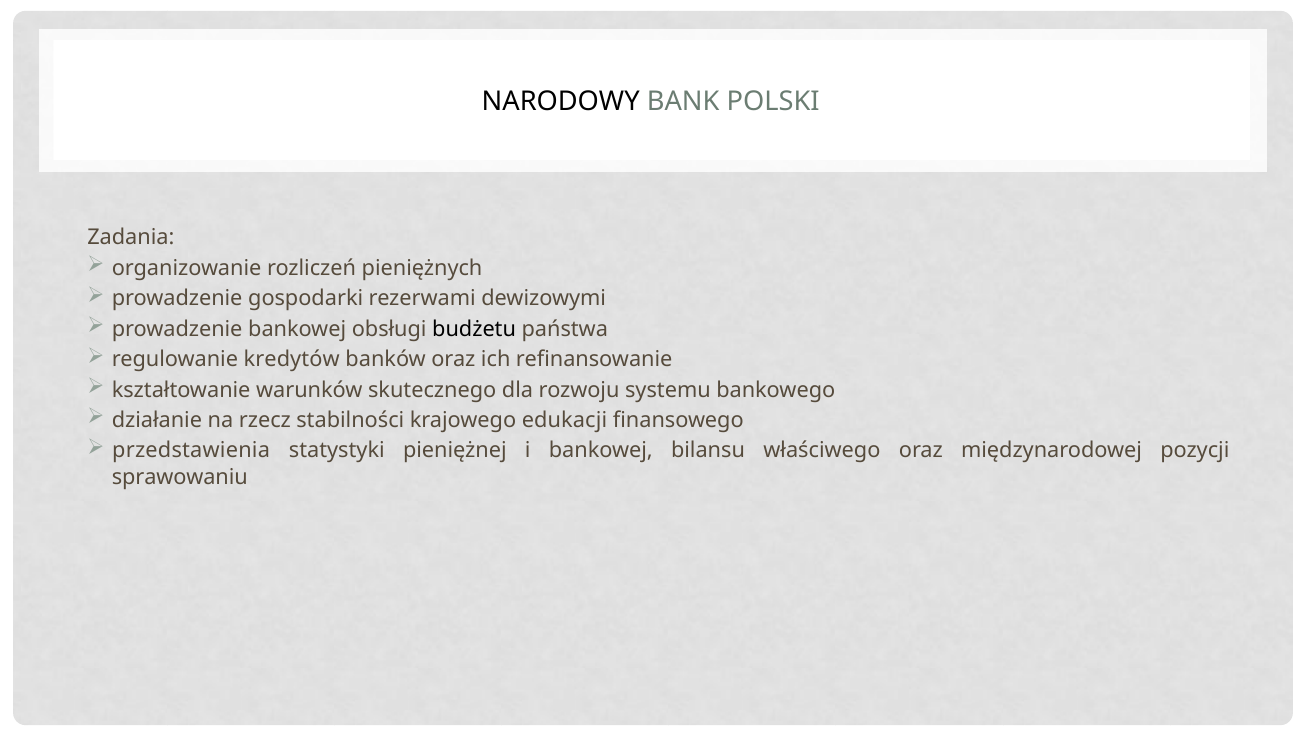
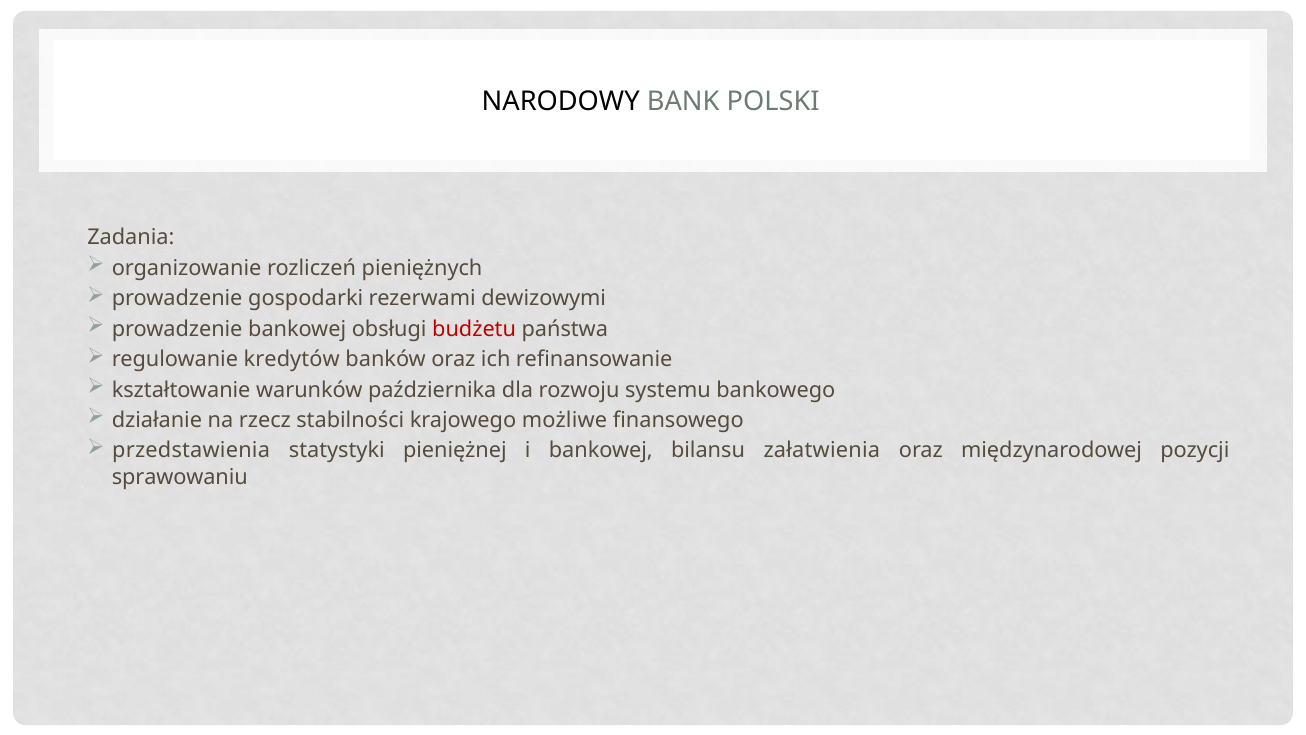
budżetu colour: black -> red (474, 329)
skutecznego: skutecznego -> października (432, 390)
edukacji: edukacji -> możliwe (564, 420)
właściwego: właściwego -> załatwienia (822, 451)
